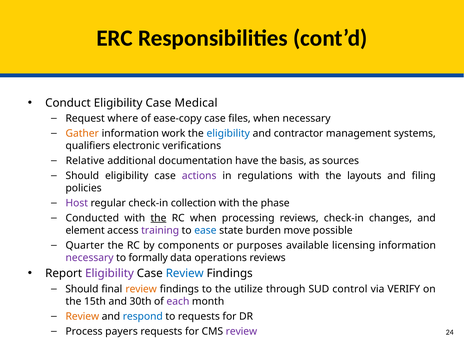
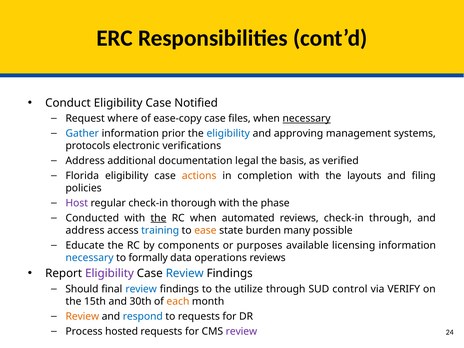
Medical: Medical -> Notified (196, 103)
necessary underline: none -> present (307, 119)
Gather colour: orange -> blue (82, 133)
work: work -> prior (173, 133)
contractor: contractor -> approving (299, 133)
qualifiers: qualifiers -> protocols (88, 146)
Relative: Relative -> Address (85, 161)
have: have -> legal (247, 161)
sources: sources -> verified (341, 161)
Should: Should -> Florida (82, 176)
actions colour: purple -> orange (199, 176)
regulations: regulations -> completion (265, 176)
collection: collection -> thorough (193, 203)
processing: processing -> automated (248, 218)
check-in changes: changes -> through (390, 218)
element: element -> address (85, 230)
training colour: purple -> blue (160, 230)
ease colour: blue -> orange (205, 230)
move: move -> many (297, 230)
Quarter: Quarter -> Educate (85, 245)
necessary colour: purple -> blue (90, 258)
review colour: orange -> blue (141, 289)
each colour: purple -> orange (178, 301)
payers: payers -> hosted (122, 331)
